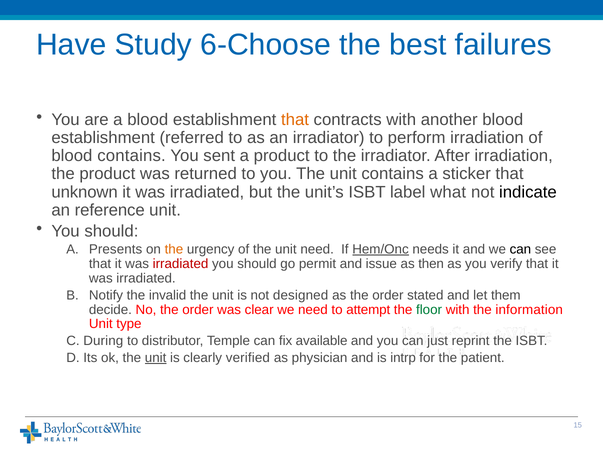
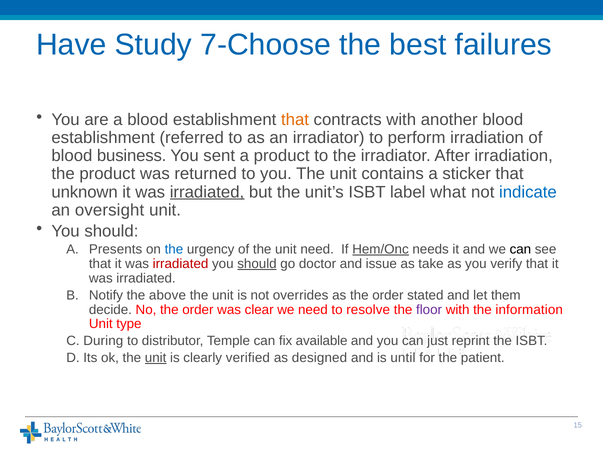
6-Choose: 6-Choose -> 7-Choose (266, 45)
blood contains: contains -> business (132, 156)
irradiated underline: none -> present (207, 192)
indicate colour: black -> blue (528, 192)
reference: reference -> oversight (110, 210)
the colour: orange -> blue (174, 250)
should underline: none -> present (257, 264)
permit: permit -> doctor (318, 264)
then: then -> take (431, 264)
invalid: invalid -> above (167, 295)
designed: designed -> overrides (301, 295)
attempt: attempt -> resolve (368, 310)
floor colour: green -> purple (429, 310)
physician: physician -> designed (319, 358)
intrp: intrp -> until (403, 358)
